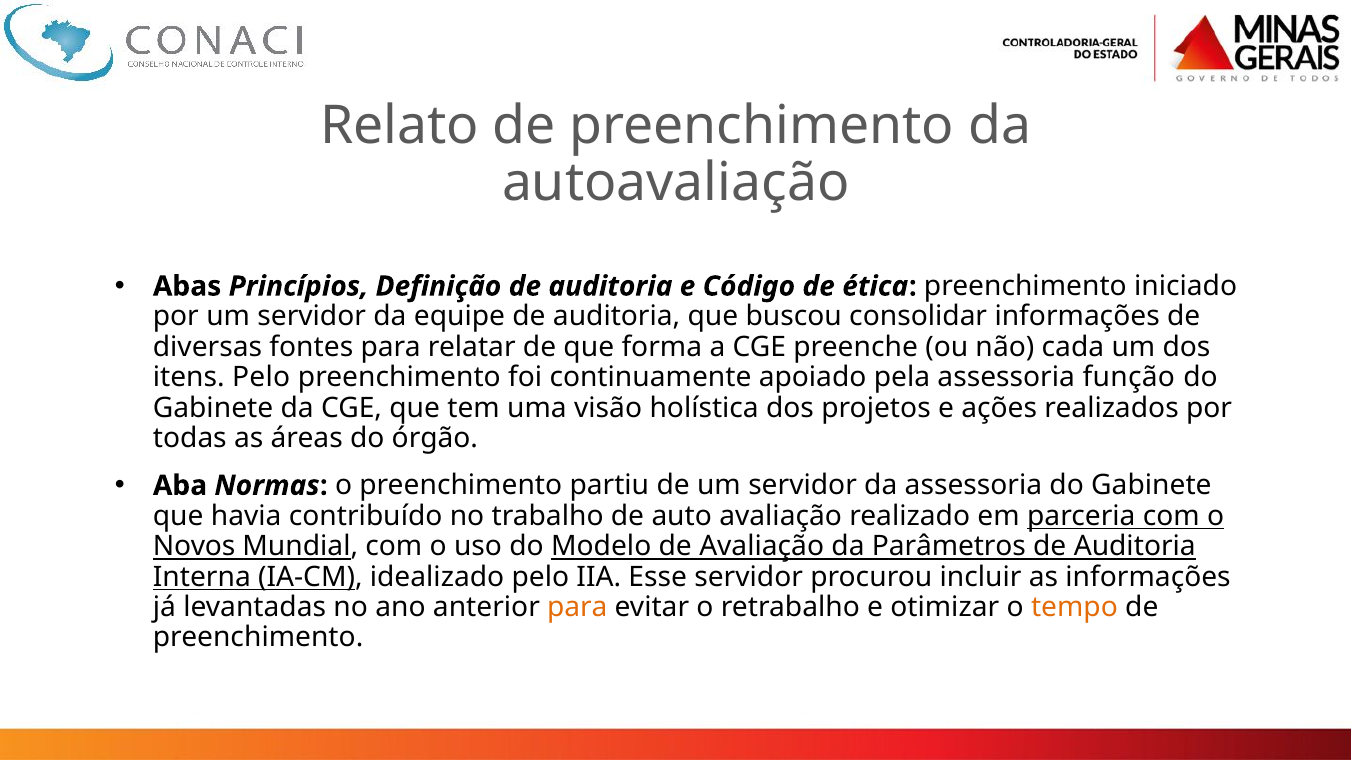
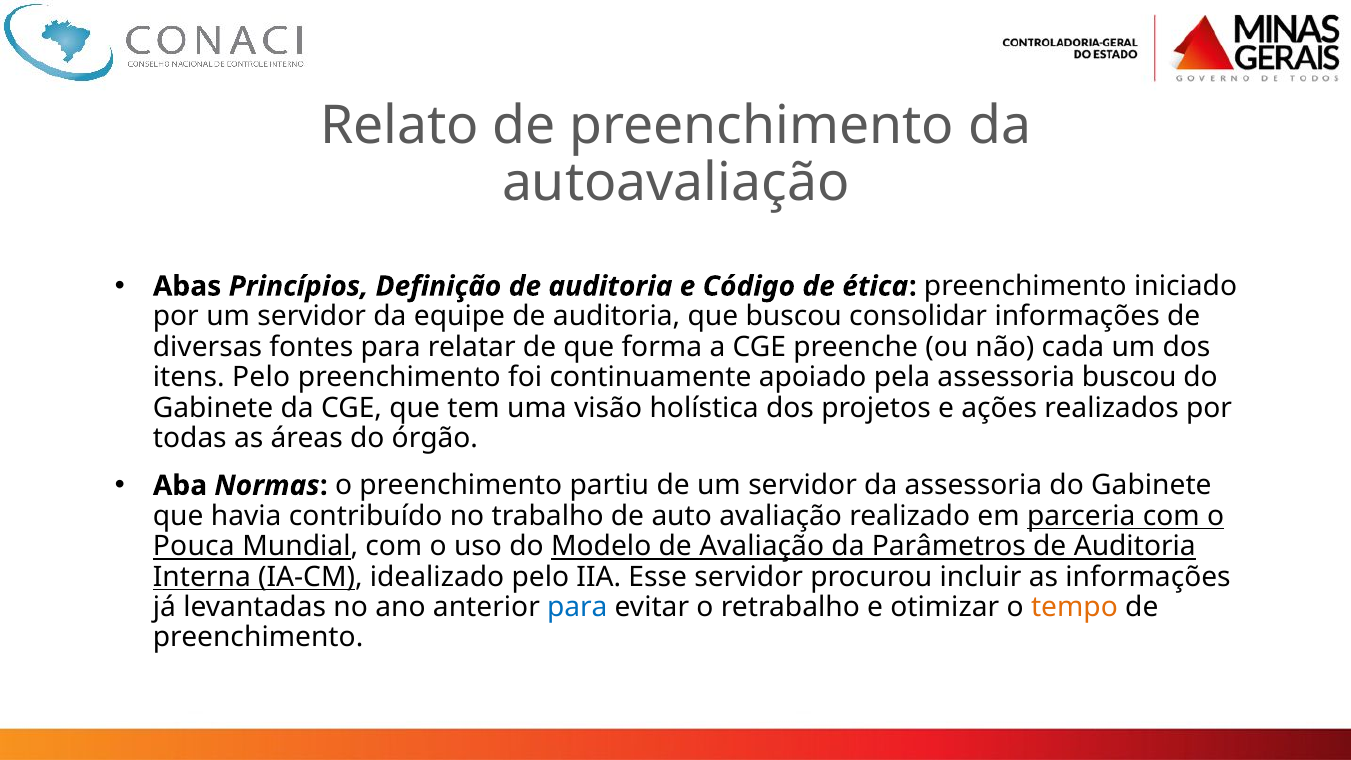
assessoria função: função -> buscou (1129, 377)
Novos: Novos -> Pouca (194, 546)
para colour: orange -> blue (577, 607)
